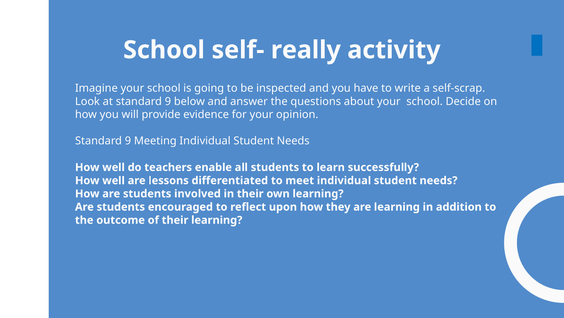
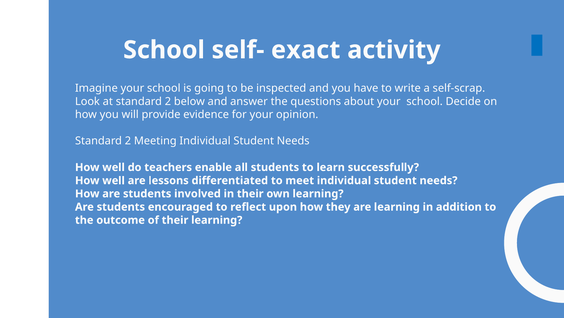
really: really -> exact (306, 50)
at standard 9: 9 -> 2 (168, 101)
9: 9 -> 2 (128, 141)
